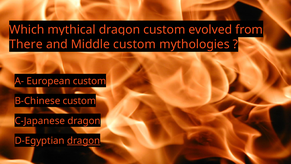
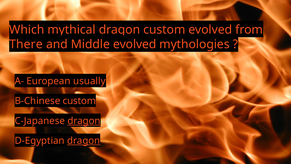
Middle custom: custom -> evolved (135, 44)
European custom: custom -> usually (89, 81)
dragon underline: none -> present (84, 121)
